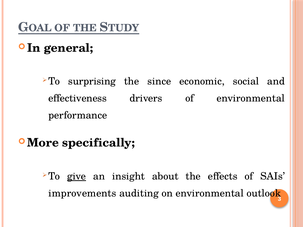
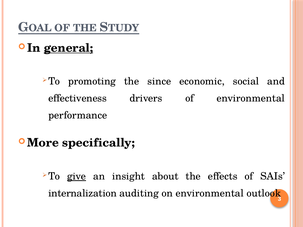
general underline: none -> present (68, 48)
surprising: surprising -> promoting (92, 81)
improvements: improvements -> internalization (83, 193)
